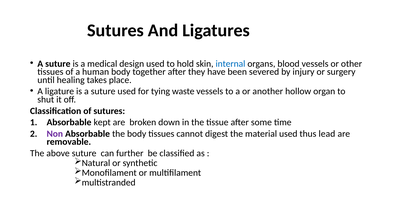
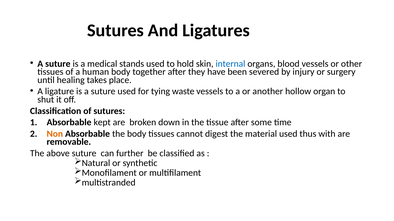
design: design -> stands (132, 64)
Non colour: purple -> orange (55, 134)
lead: lead -> with (327, 134)
